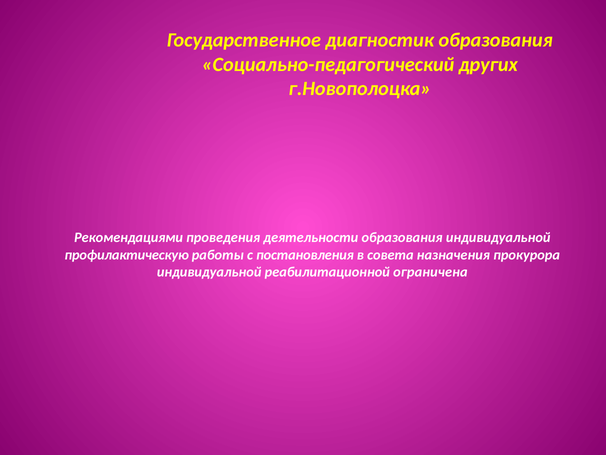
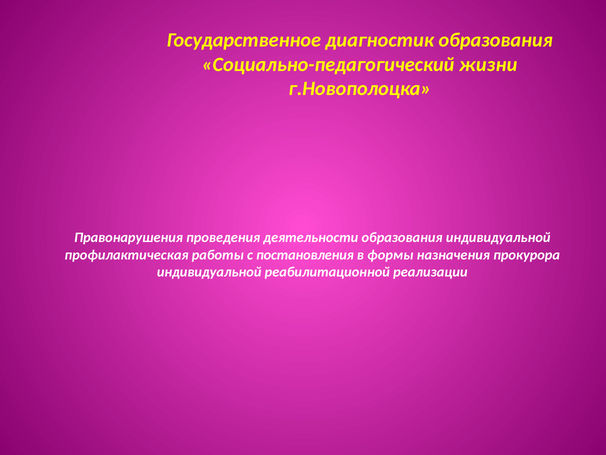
других: других -> жизни (488, 64)
Рекомендациями: Рекомендациями -> Правонарушения (129, 237)
профилактическую: профилактическую -> профилактическая (127, 255)
совета: совета -> формы (390, 255)
ограничена: ограничена -> реализации (430, 272)
